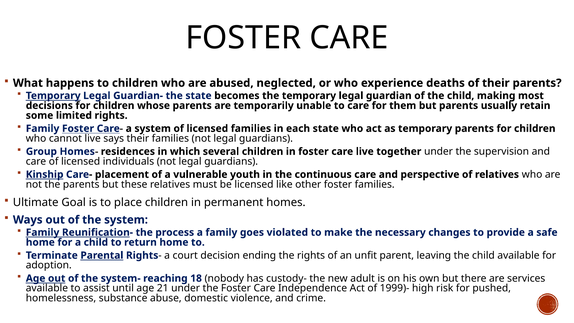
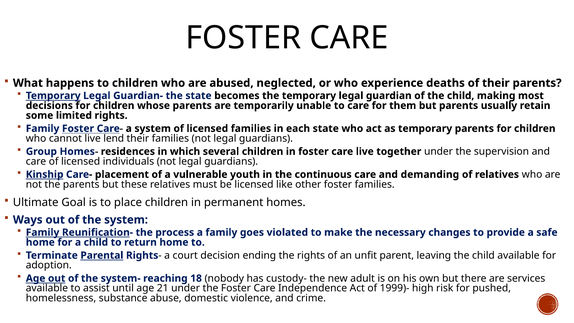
says: says -> lend (114, 138)
perspective: perspective -> demanding (430, 174)
